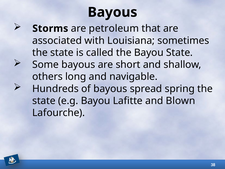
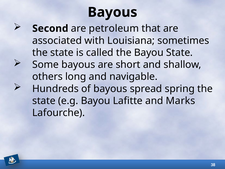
Storms: Storms -> Second (50, 28)
Blown: Blown -> Marks (180, 101)
